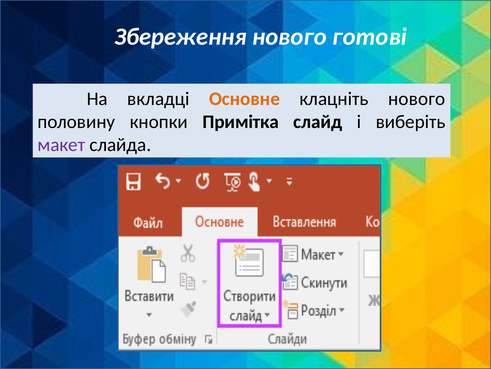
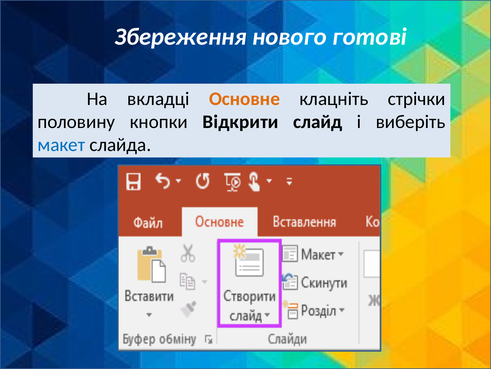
клацніть нового: нового -> стрічки (417, 99)
Примітка: Примітка -> Відкрити (241, 122)
макет colour: purple -> blue (61, 145)
